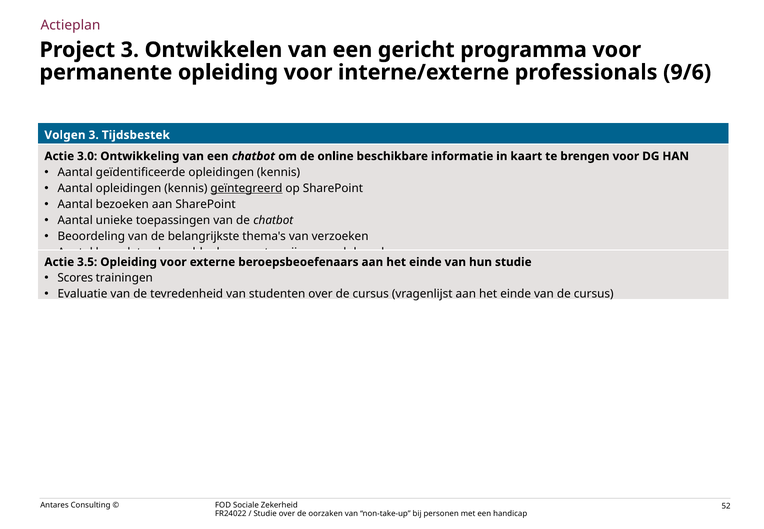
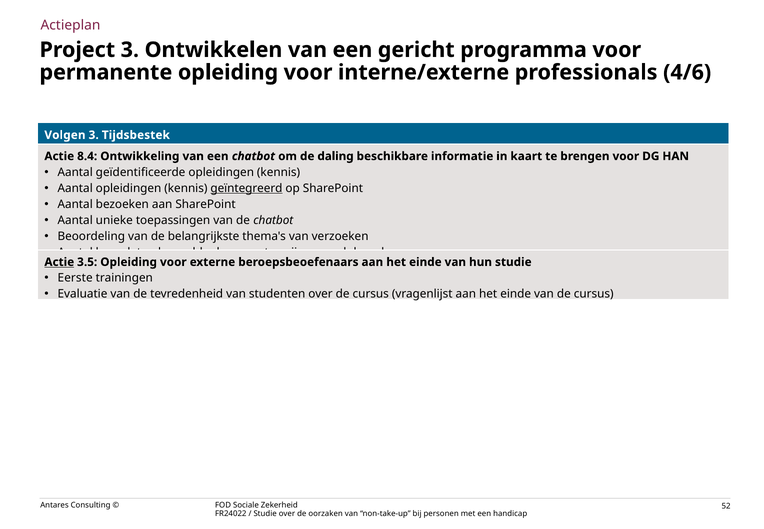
9/6: 9/6 -> 4/6 (687, 72)
3.0: 3.0 -> 8.4 (87, 156)
online: online -> daling (336, 156)
Actie underline: none -> present (59, 262)
Scores: Scores -> Eerste (75, 278)
